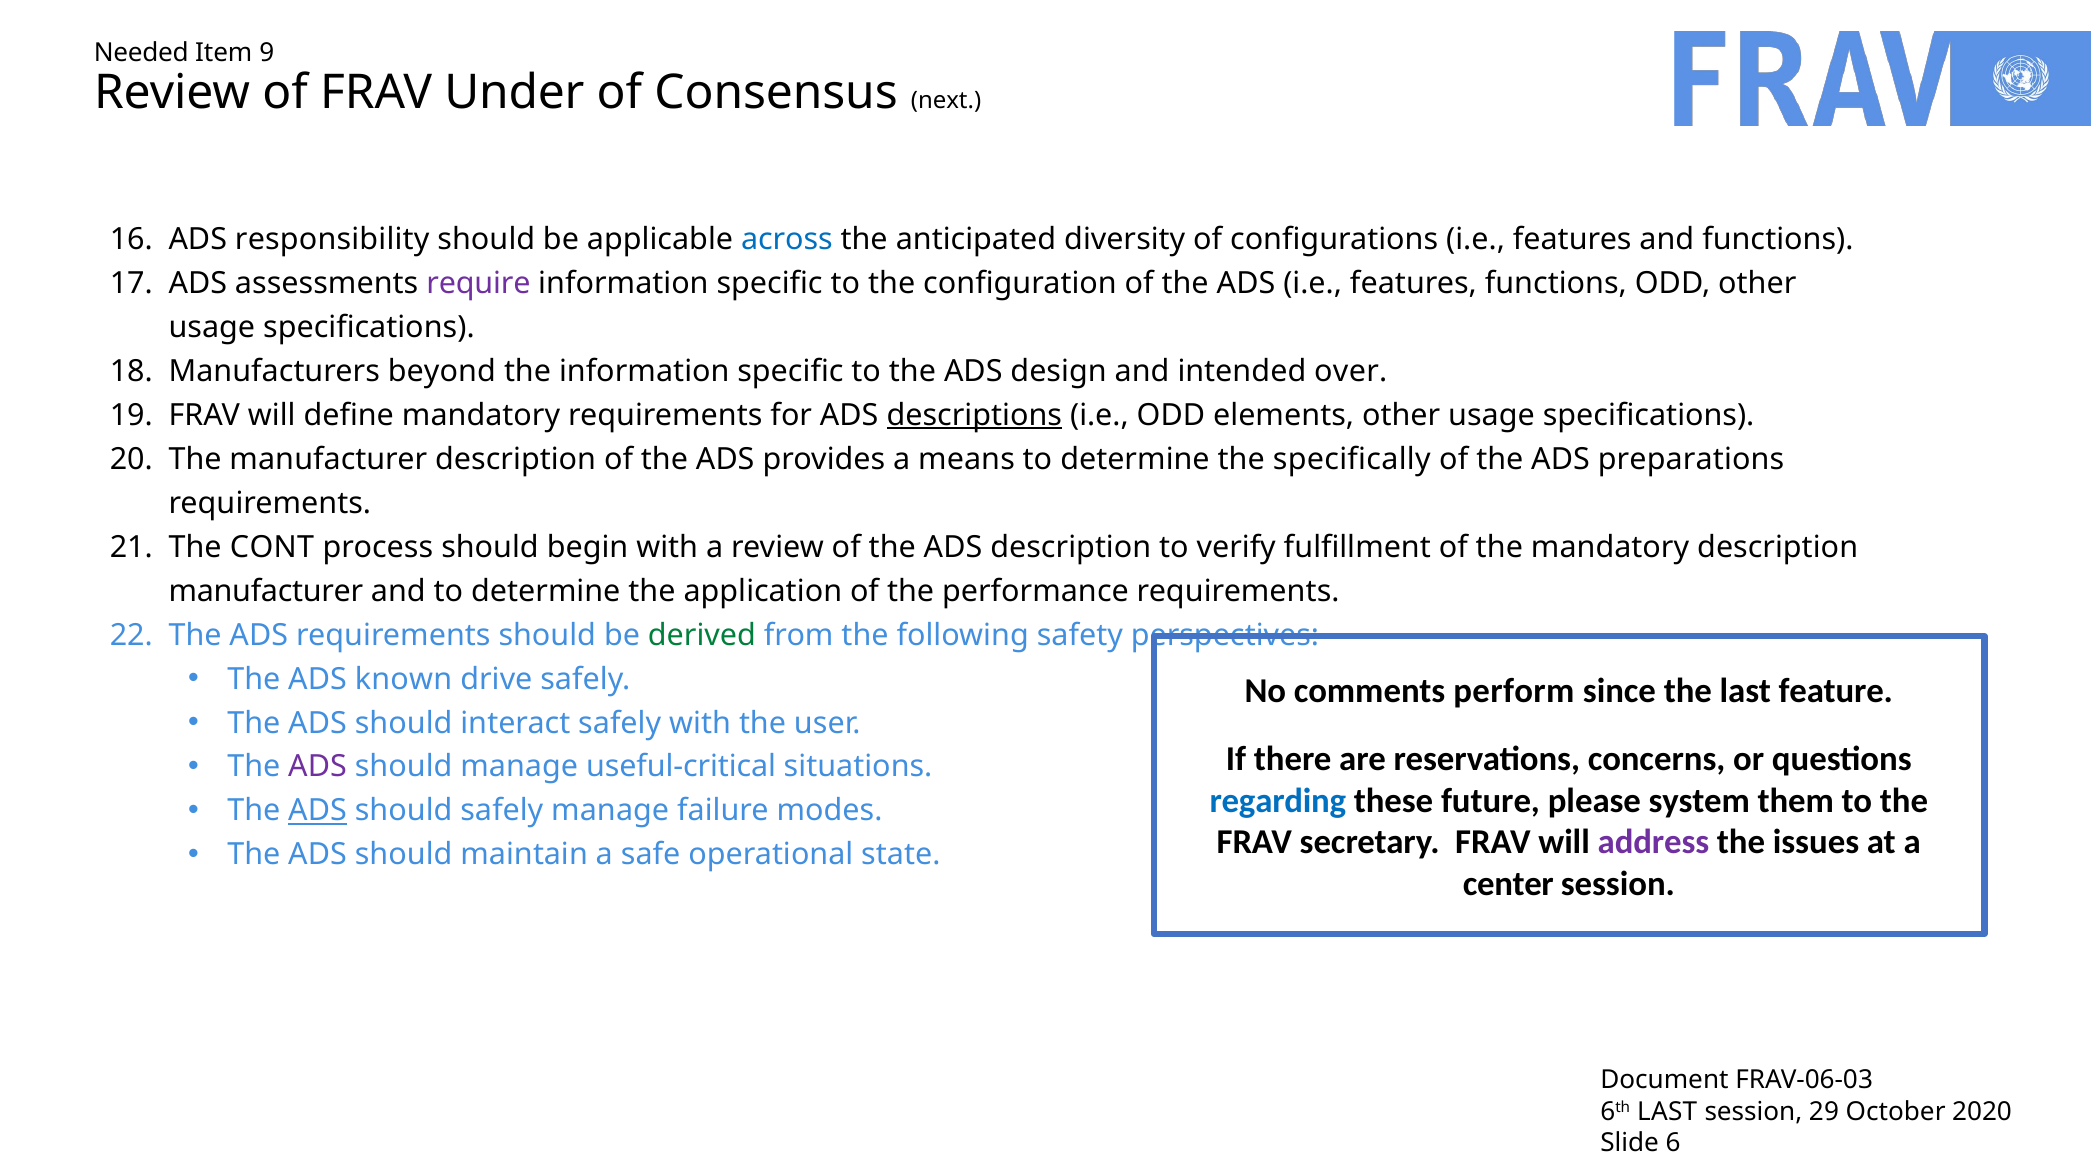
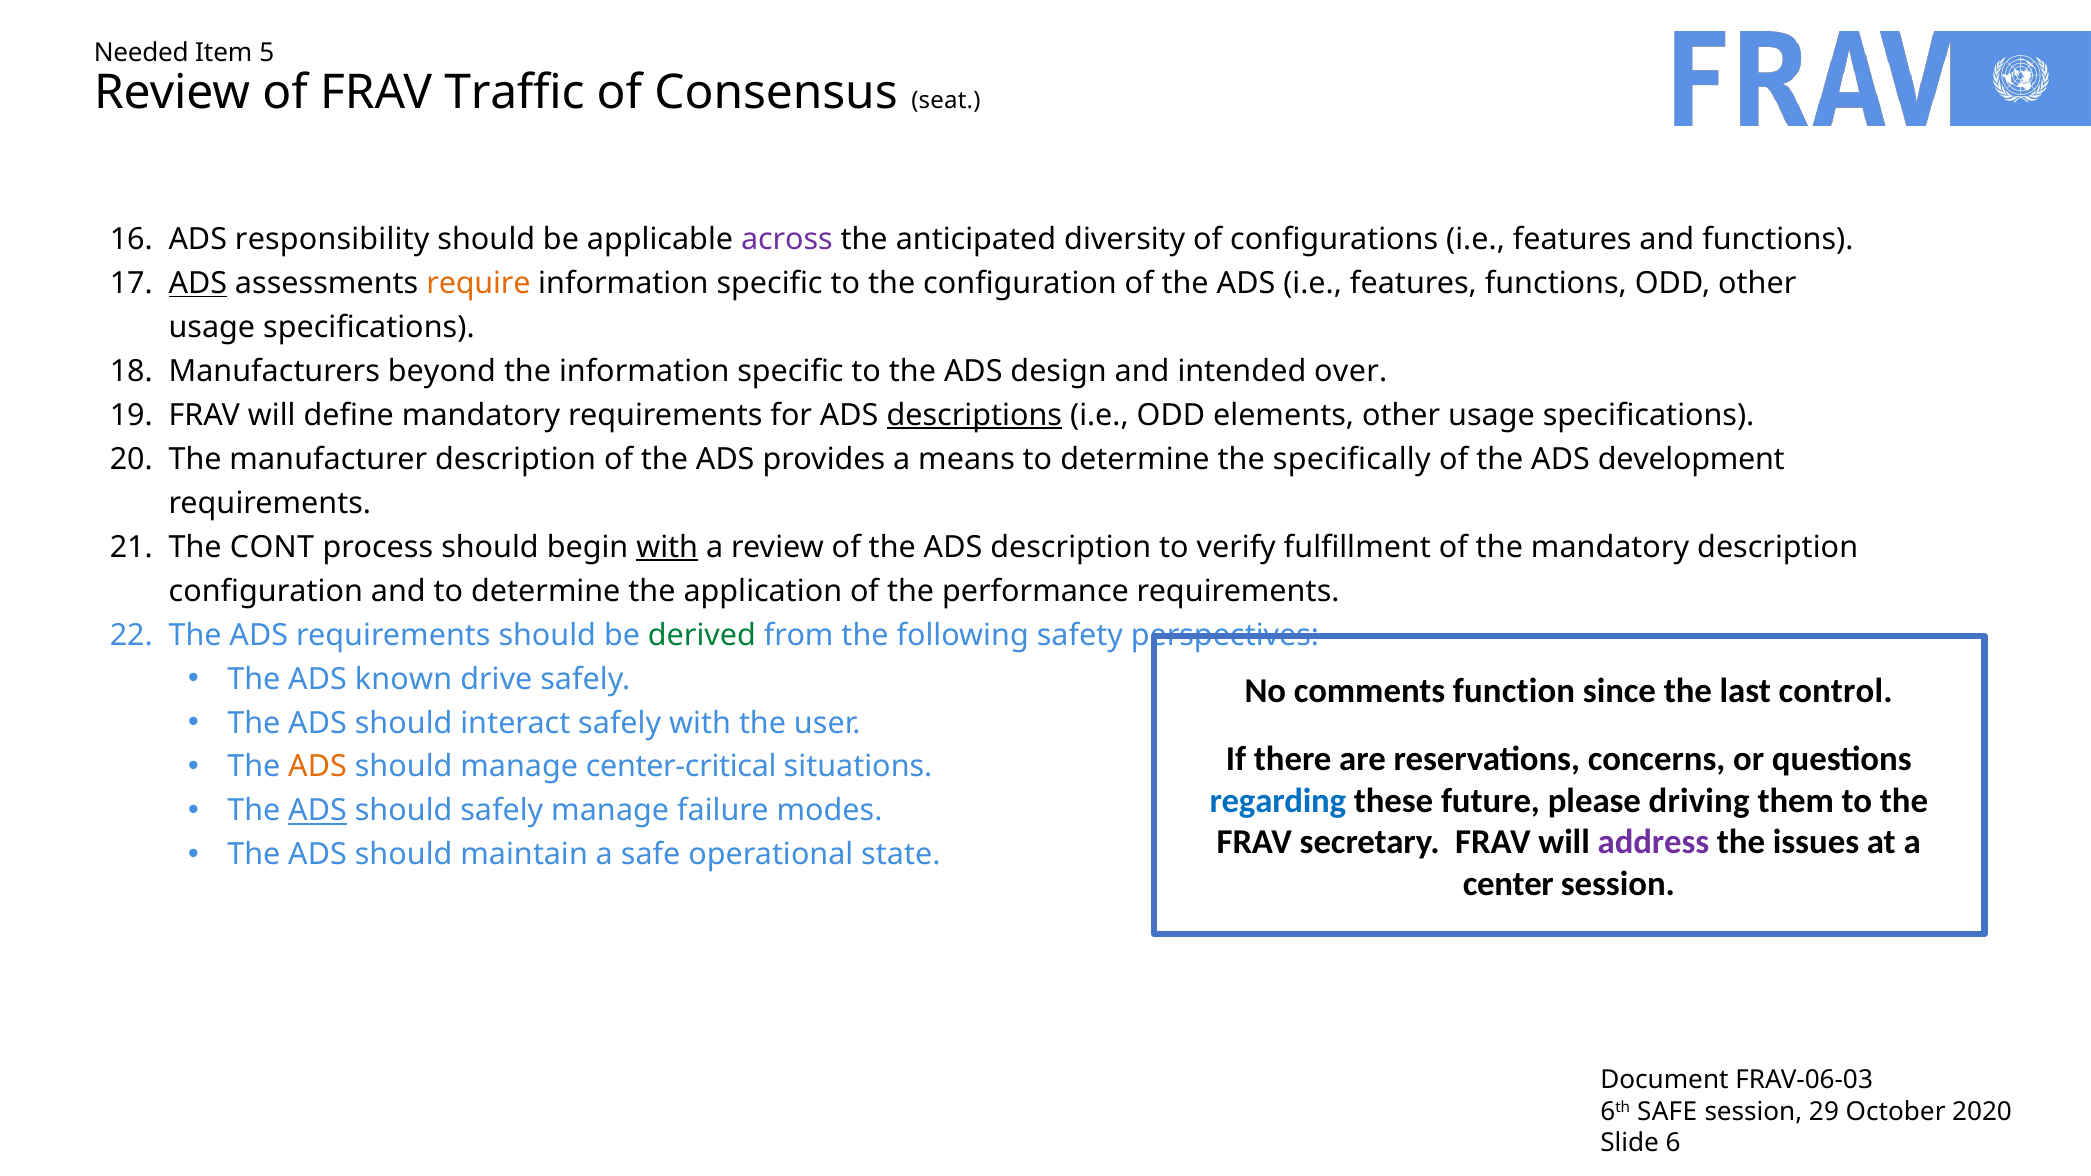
9: 9 -> 5 (267, 53)
Under: Under -> Traffic (514, 93)
next: next -> seat (946, 101)
across colour: blue -> purple (787, 239)
ADS underline: none -> present (198, 283)
require colour: purple -> orange (478, 283)
preparations: preparations -> development (1691, 459)
with underline: none -> present (667, 547)
manufacturer: manufacturer -> configuration (266, 591)
perform: perform -> function (1514, 691)
feature: feature -> control (1836, 691)
ADS colour: purple -> orange (318, 767)
useful-critical: useful-critical -> center-critical (681, 767)
system: system -> driving (1699, 801)
LAST: LAST -> SAFE (1667, 1112)
